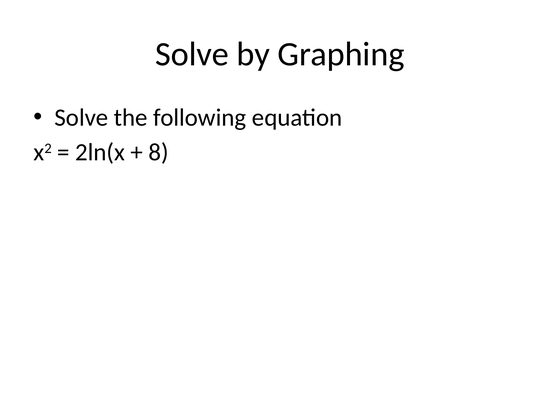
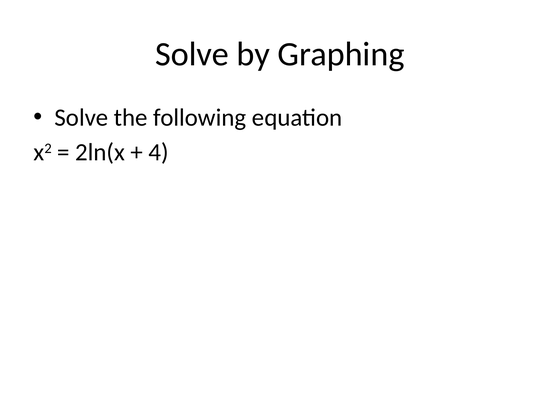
8: 8 -> 4 (159, 152)
